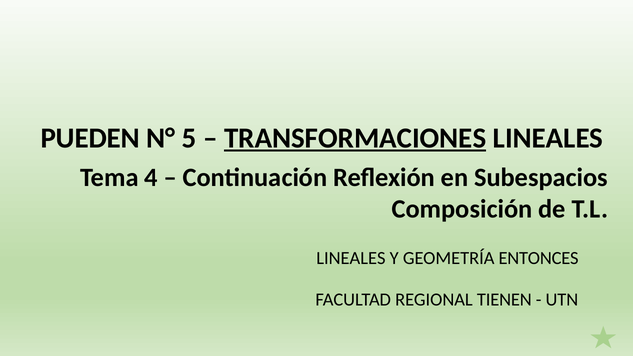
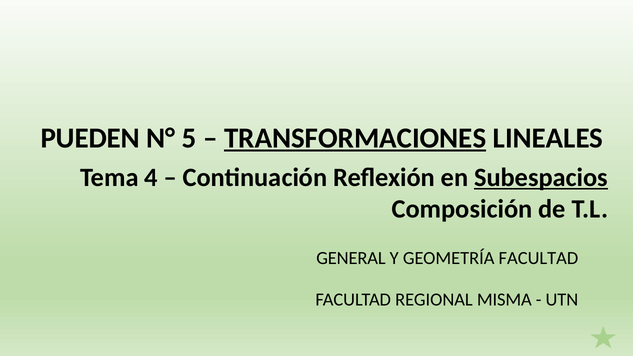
Subespacios underline: none -> present (541, 178)
LINEALES: LINEALES -> GENERAL (351, 258)
GEOMETRÍA ENTONCES: ENTONCES -> FACULTAD (538, 258)
TIENEN: TIENEN -> MISMA (504, 300)
